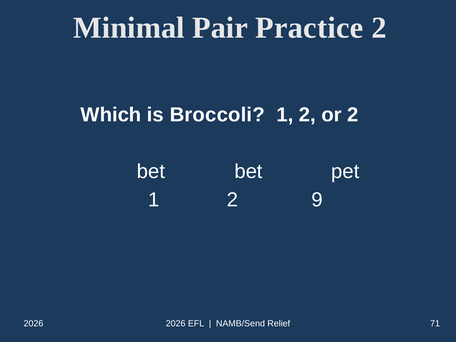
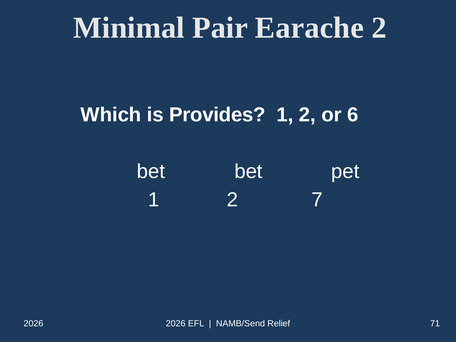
Practice: Practice -> Earache (309, 28)
Broccoli: Broccoli -> Provides (217, 115)
or 2: 2 -> 6 (353, 115)
9: 9 -> 7 (317, 200)
